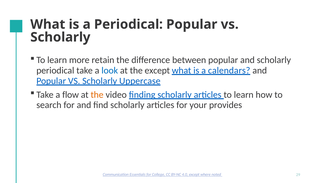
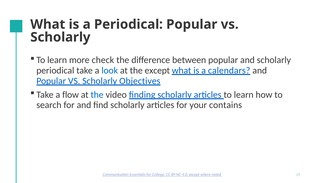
retain: retain -> check (103, 60)
Uppercase: Uppercase -> Objectives (140, 81)
the colour: orange -> blue (97, 95)
provides: provides -> contains (226, 105)
